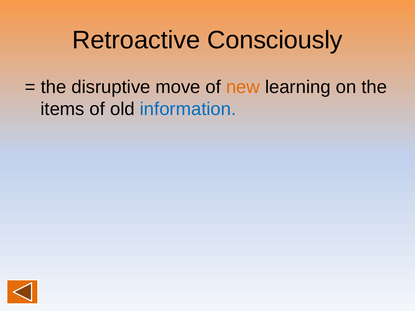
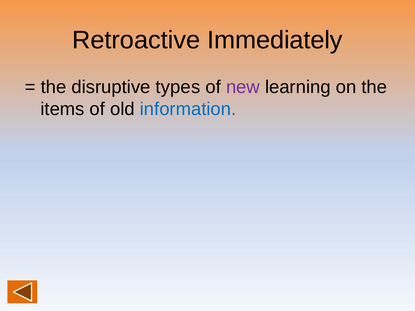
Consciously: Consciously -> Immediately (275, 40)
move: move -> types (178, 87)
new colour: orange -> purple (243, 87)
